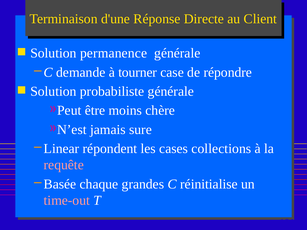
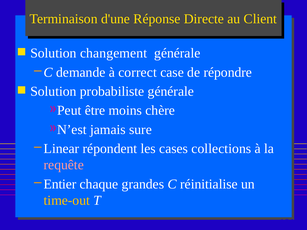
permanence: permanence -> changement (114, 53)
tourner: tourner -> correct (138, 72)
Basée: Basée -> Entier (60, 184)
time-out colour: pink -> yellow (67, 201)
